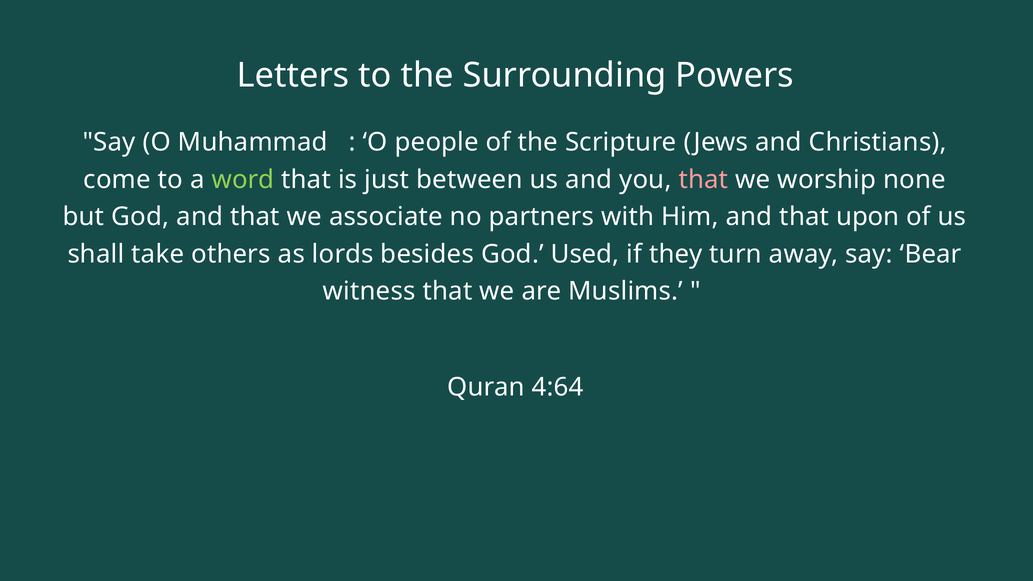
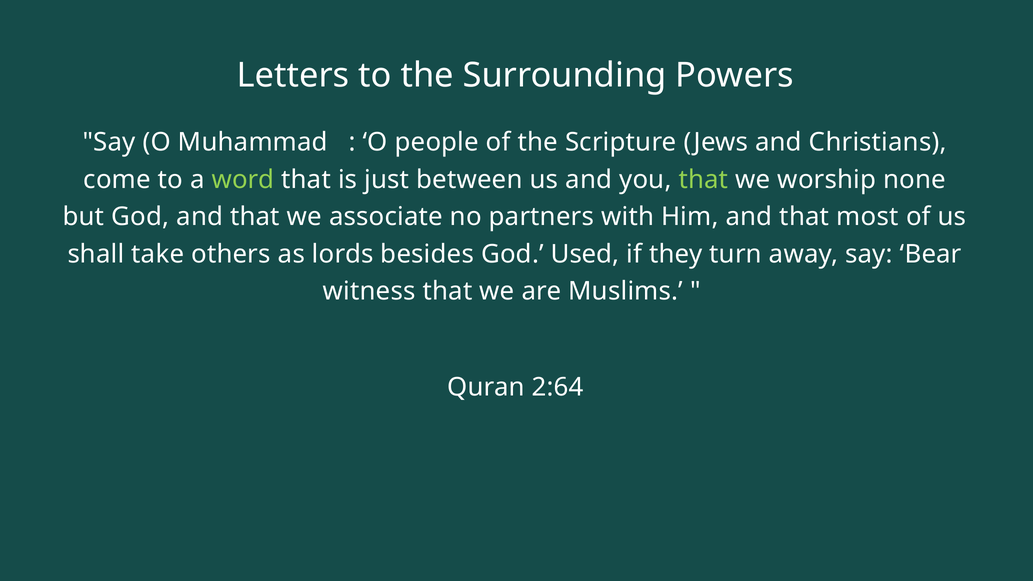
that colour: pink -> light green (703, 180)
upon: upon -> most (867, 217)
4:64: 4:64 -> 2:64 (558, 387)
